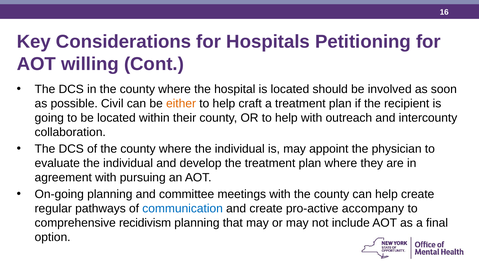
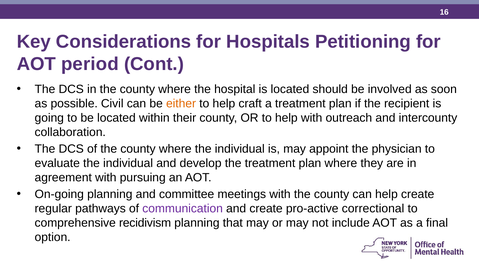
willing: willing -> period (90, 64)
communication colour: blue -> purple (183, 209)
accompany: accompany -> correctional (373, 209)
